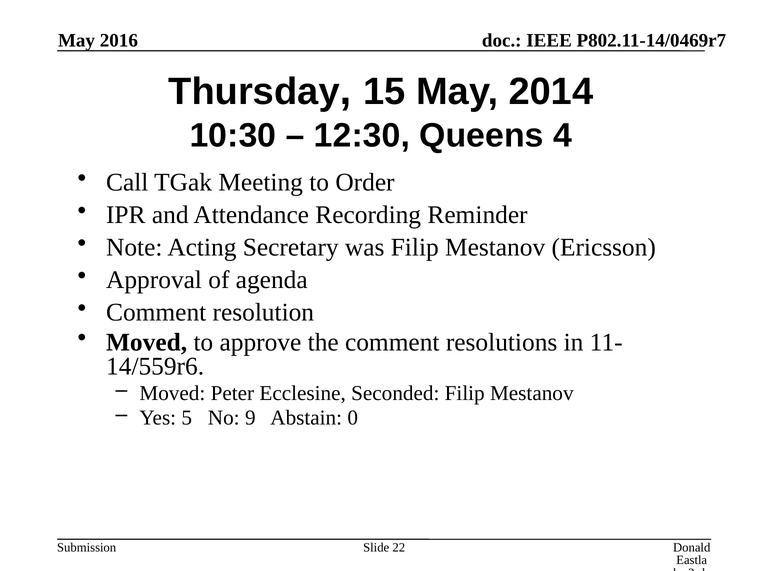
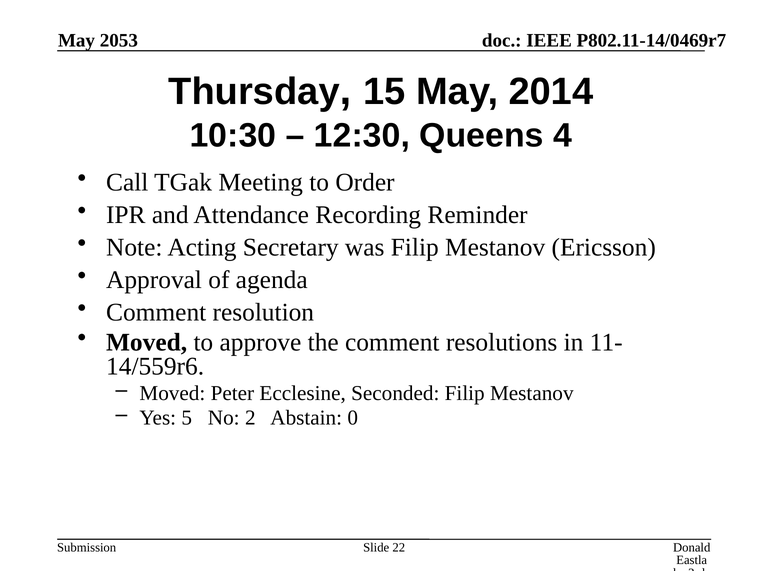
2016: 2016 -> 2053 (119, 41)
9: 9 -> 2 (250, 418)
